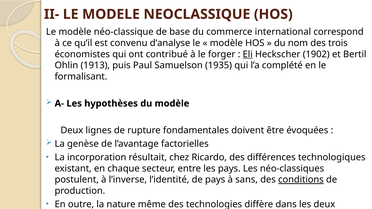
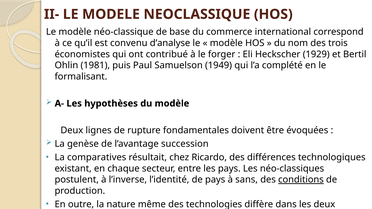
Eli underline: present -> none (248, 54)
1902: 1902 -> 1929 (316, 54)
1913: 1913 -> 1981 (95, 65)
1935: 1935 -> 1949 (219, 65)
factorielles: factorielles -> succession (185, 144)
incorporation: incorporation -> comparatives (97, 158)
